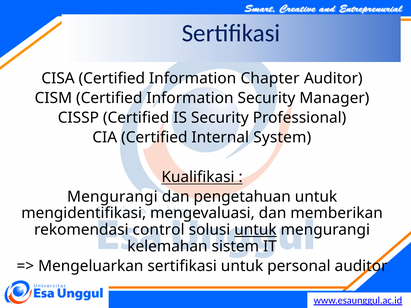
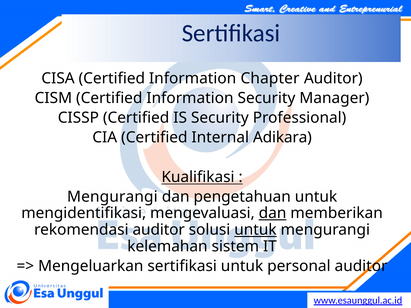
System: System -> Adikara (282, 138)
dan underline: none -> present (273, 213)
rekomendasi control: control -> auditor (159, 230)
